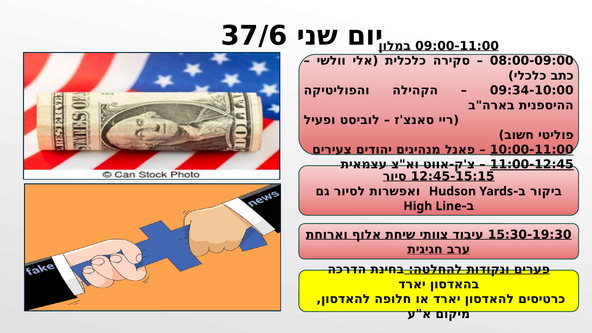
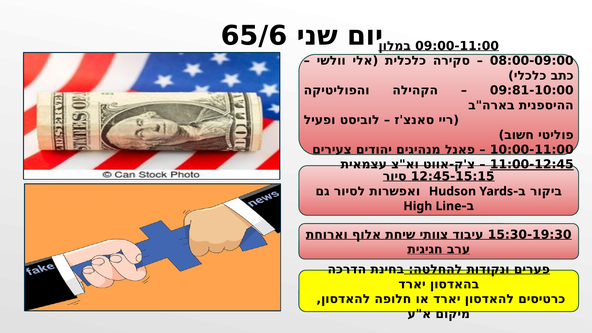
37/6: 37/6 -> 65/6 (254, 36)
09:34-10:00: 09:34-10:00 -> 09:81-10:00 (532, 91)
10:00-11:00 underline: present -> none (532, 150)
